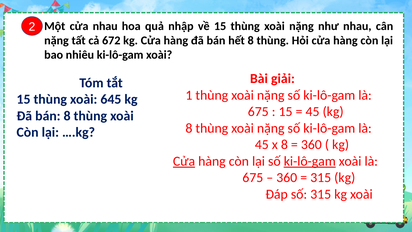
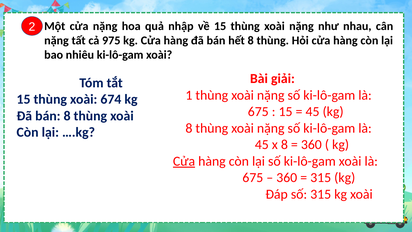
cửa nhau: nhau -> nặng (105, 26)
672: 672 -> 975 (111, 40)
645: 645 -> 674 (111, 99)
ki-lô-gam underline: present -> none (310, 161)
